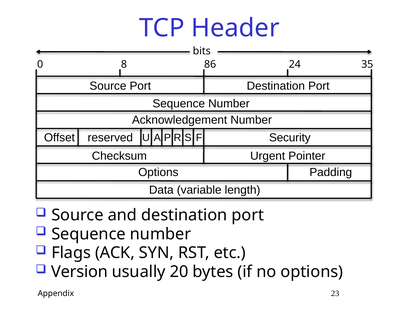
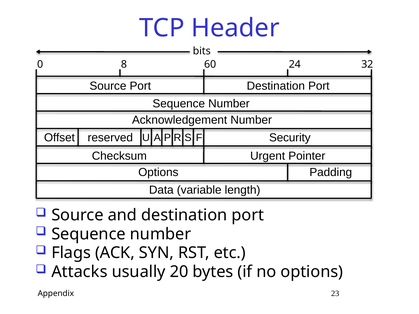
86: 86 -> 60 (210, 64)
35: 35 -> 32 (367, 64)
Version: Version -> Attacks (79, 272)
